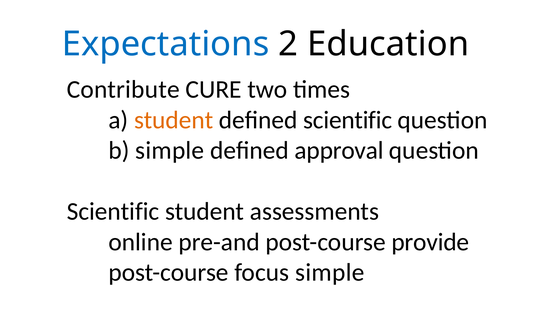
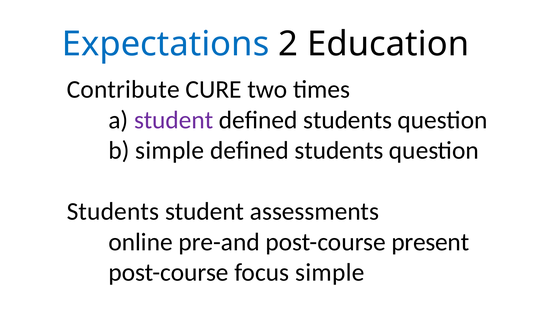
student colour: orange -> purple (174, 120)
scientific: scientific -> students (348, 120)
approval: approval -> students (339, 151)
Scientific: Scientific -> Students (113, 212)
provide: provide -> present (430, 242)
